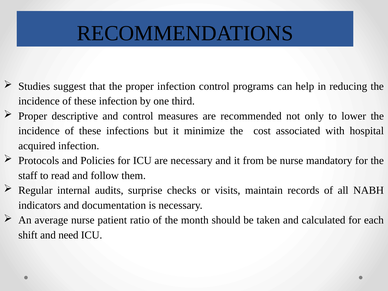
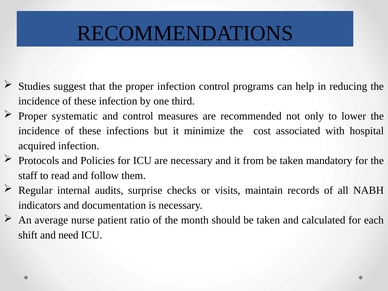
descriptive: descriptive -> systematic (75, 116)
nurse: nurse -> taken (291, 161)
